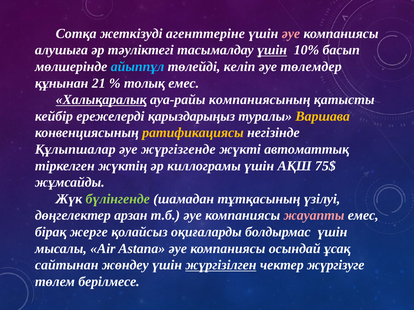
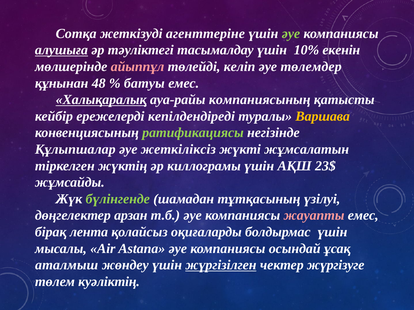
әуе colour: pink -> light green (291, 34)
алушыға underline: none -> present (61, 50)
үшін underline: present -> none (272, 50)
басып: басып -> екенін (341, 50)
айыппұл colour: light blue -> pink (138, 67)
21: 21 -> 48 (99, 83)
толық: толық -> батуы (144, 83)
қарыздарыңыз: қарыздарыңыз -> кепілдендіреді (191, 116)
ратификациясы colour: yellow -> light green (193, 133)
жүргізгенде: жүргізгенде -> жеткіліксіз (178, 150)
автоматтық: автоматтық -> жұмсалатын (307, 150)
75$: 75$ -> 23$ (325, 166)
жерге: жерге -> лента (89, 232)
сайтынан: сайтынан -> аталмыш (67, 265)
берілмесе: берілмесе -> куәліктің (109, 282)
